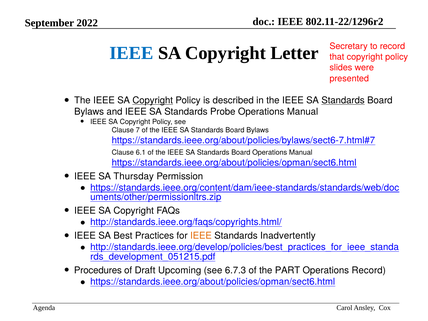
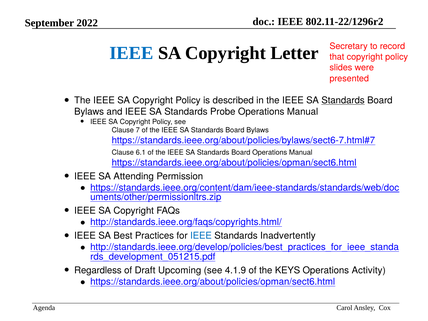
Copyright underline: present -> none (153, 100)
Thursday: Thursday -> Attending (134, 176)
IEEE colour: orange -> blue (201, 236)
Procedures: Procedures -> Regardless (98, 270)
6.7.3: 6.7.3 -> 4.1.9 (235, 270)
PART: PART -> KEYS (288, 270)
Operations Record: Record -> Activity (369, 270)
